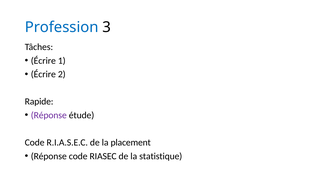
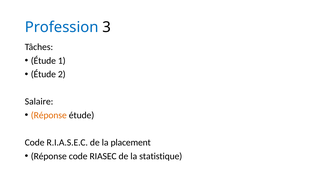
Écrire: Écrire -> Étude (43, 61)
Écrire: Écrire -> Étude (43, 74)
Rapide: Rapide -> Salaire (39, 101)
Réponse colour: purple -> orange (49, 115)
